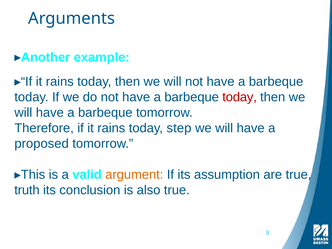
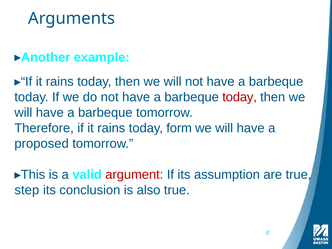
step: step -> form (179, 128)
argument colour: orange -> red (134, 175)
truth: truth -> step (27, 190)
